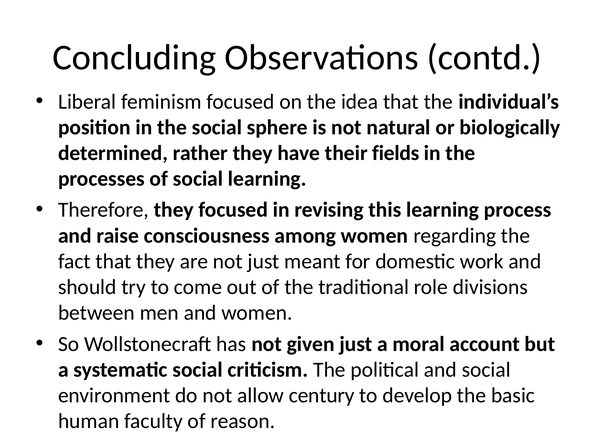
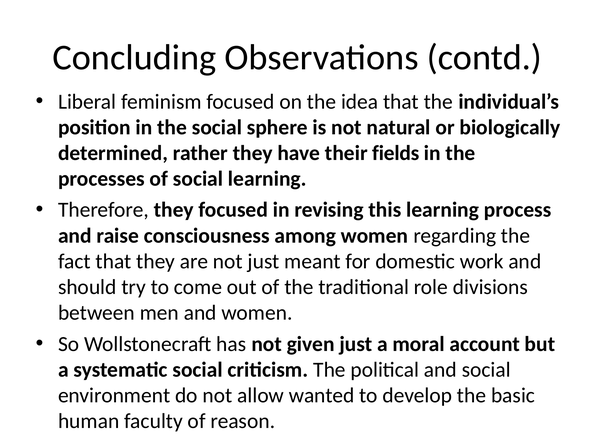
century: century -> wanted (322, 396)
